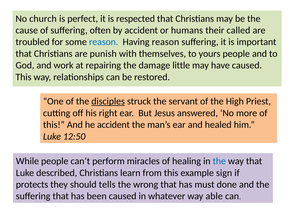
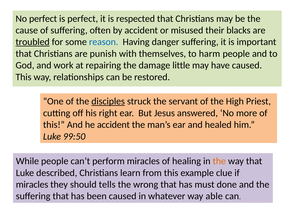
No church: church -> perfect (43, 19)
humans: humans -> misused (187, 30)
called: called -> blacks (239, 30)
troubled underline: none -> present (33, 42)
Having reason: reason -> danger (166, 42)
yours: yours -> harm (209, 54)
12:50: 12:50 -> 99:50 (74, 136)
the colour: blue -> orange (219, 161)
sign: sign -> clue (224, 173)
protects: protects -> miracles (32, 184)
